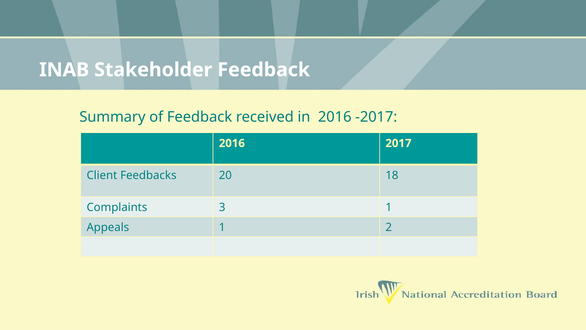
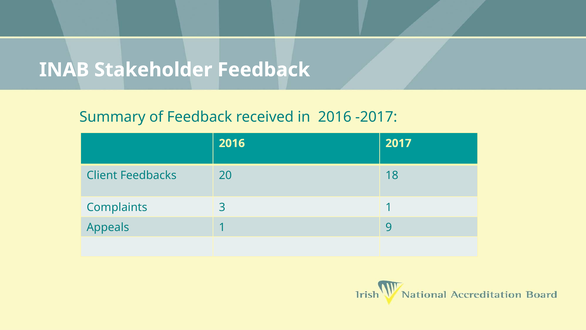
2: 2 -> 9 (389, 227)
